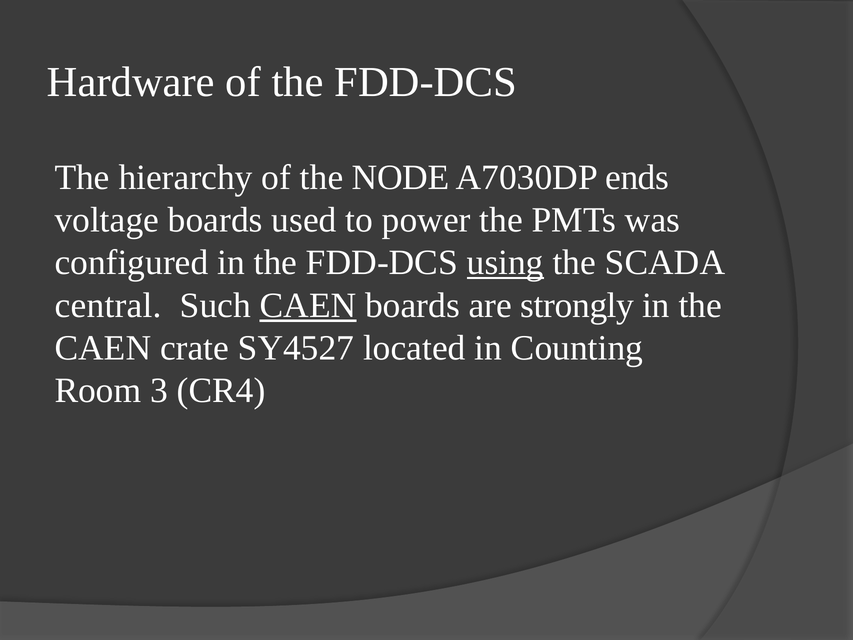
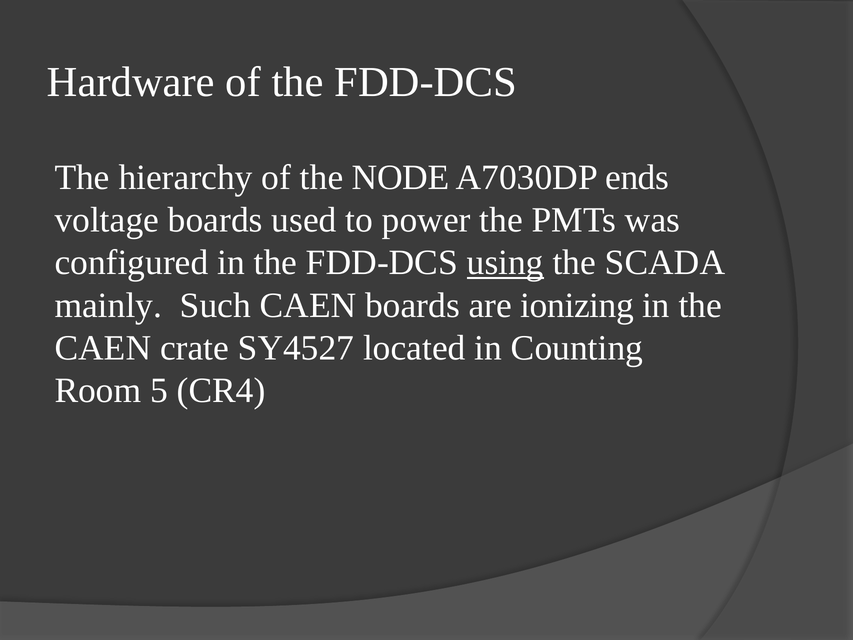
central: central -> mainly (108, 305)
CAEN underline: present -> none (308, 305)
strongly: strongly -> ionizing (577, 305)
3: 3 -> 5 (159, 391)
